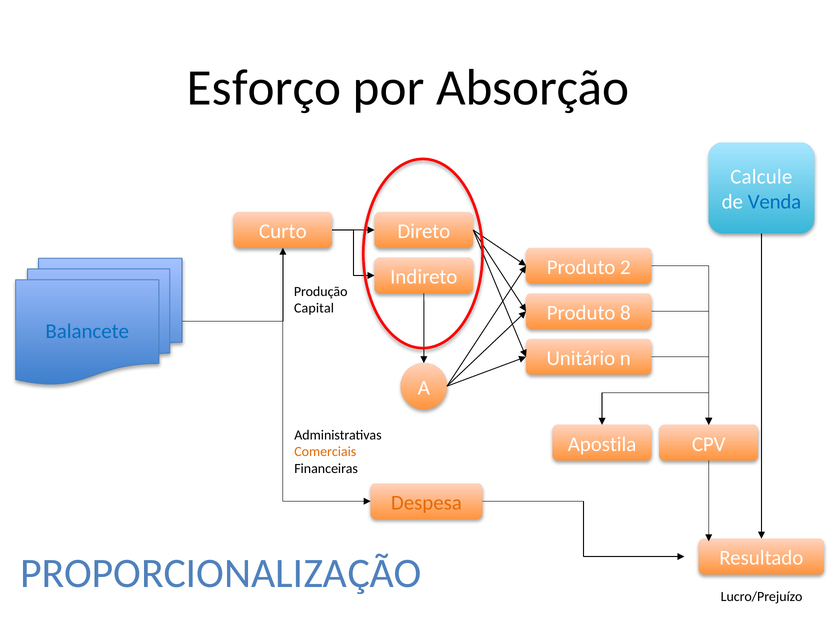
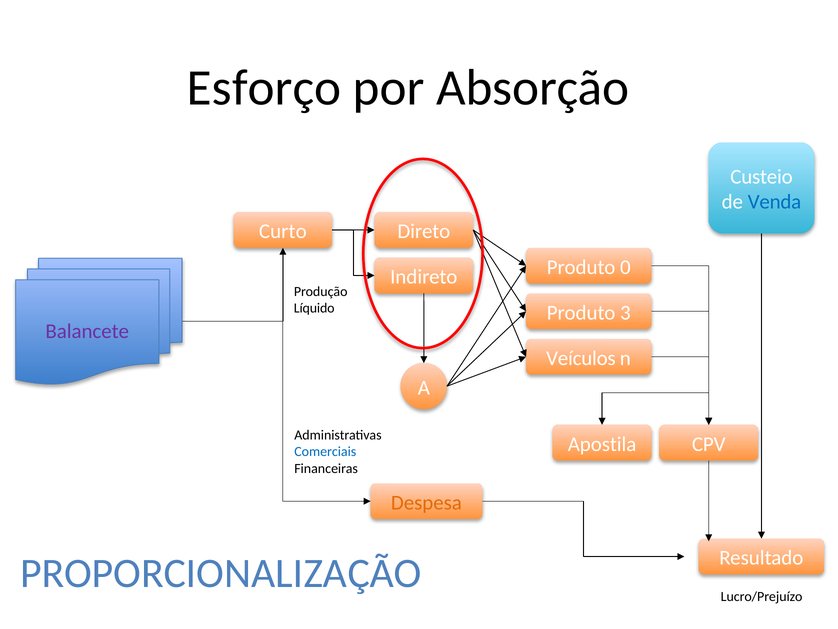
Calcule: Calcule -> Custeio (761, 177)
2: 2 -> 0 (625, 267)
Capital: Capital -> Líquido (314, 308)
8: 8 -> 3 (625, 312)
Balancete colour: blue -> purple (87, 331)
Unitário: Unitário -> Veículos (581, 358)
Comerciais colour: orange -> blue (325, 451)
